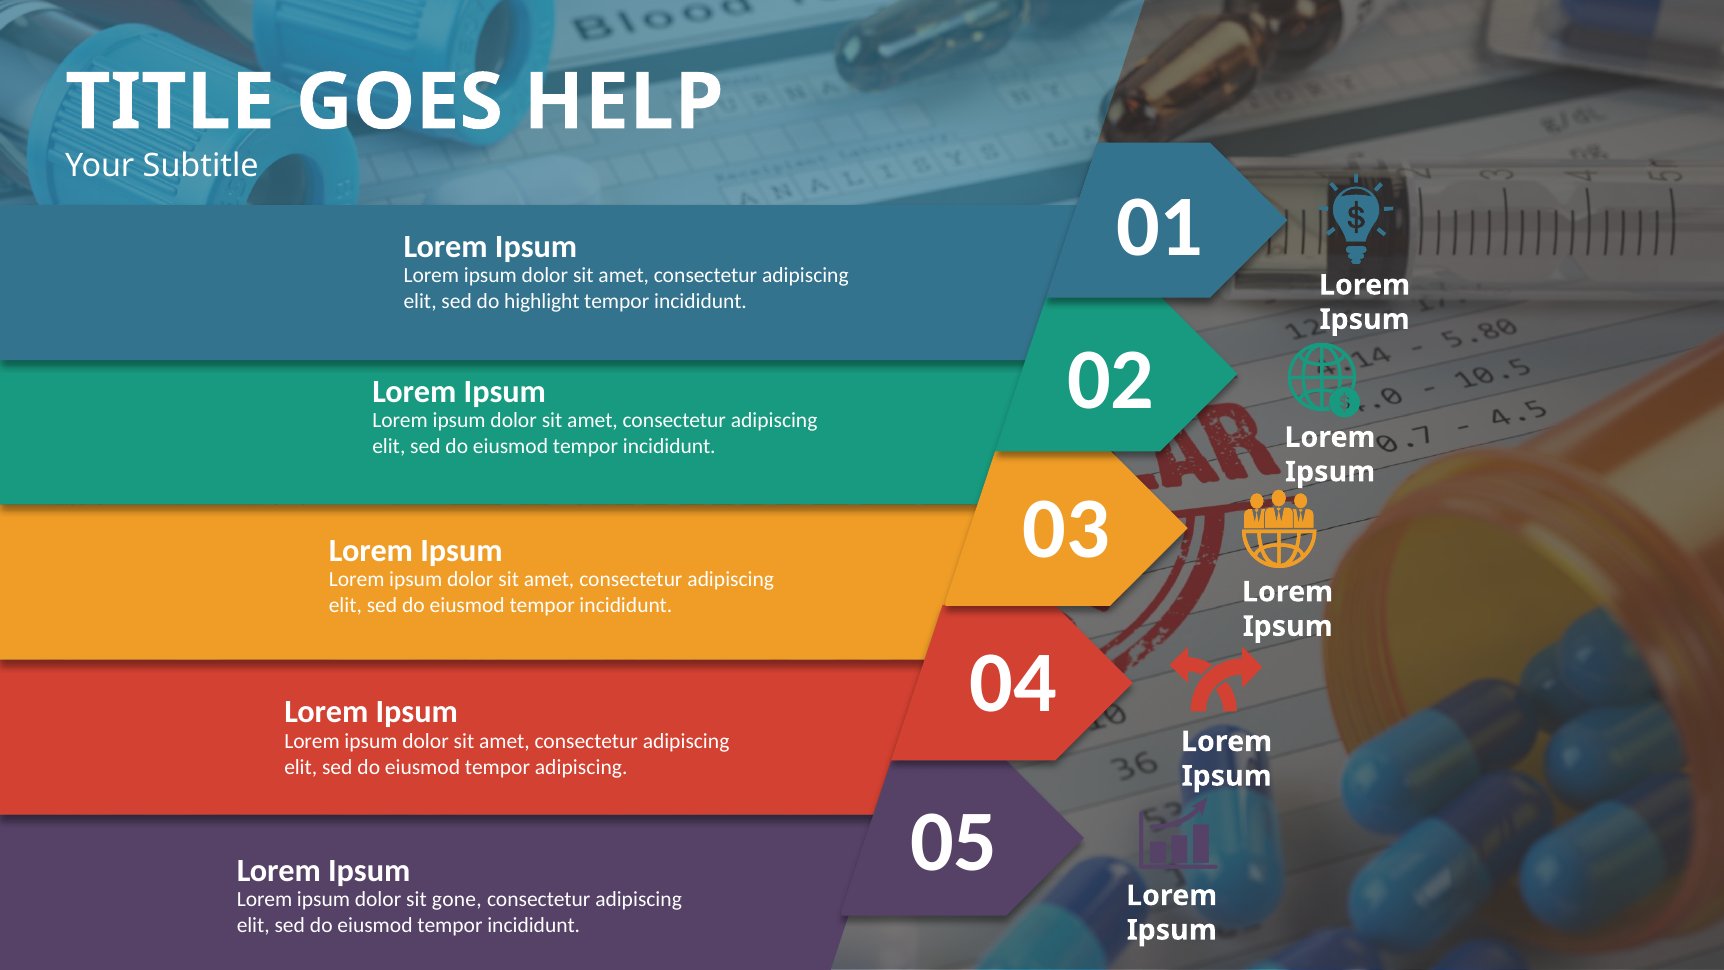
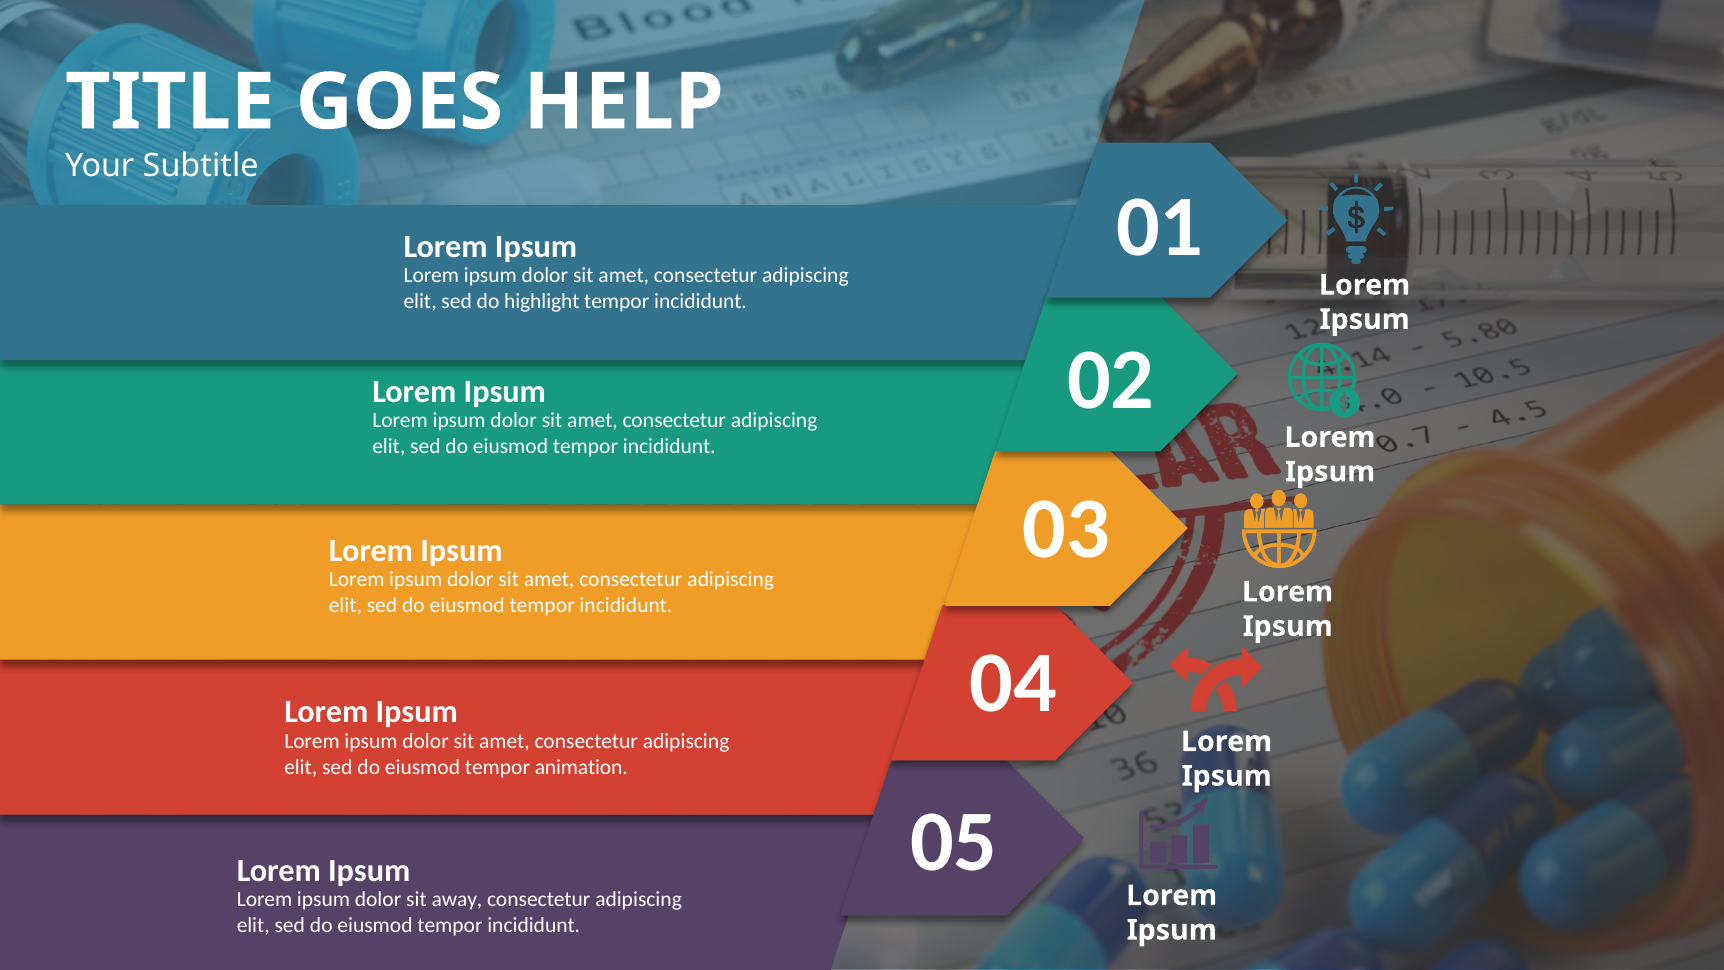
tempor adipiscing: adipiscing -> animation (581, 767)
gone: gone -> away (457, 900)
